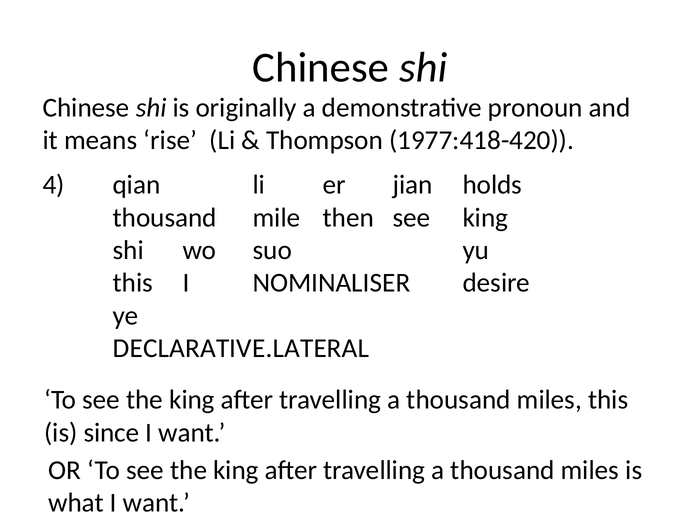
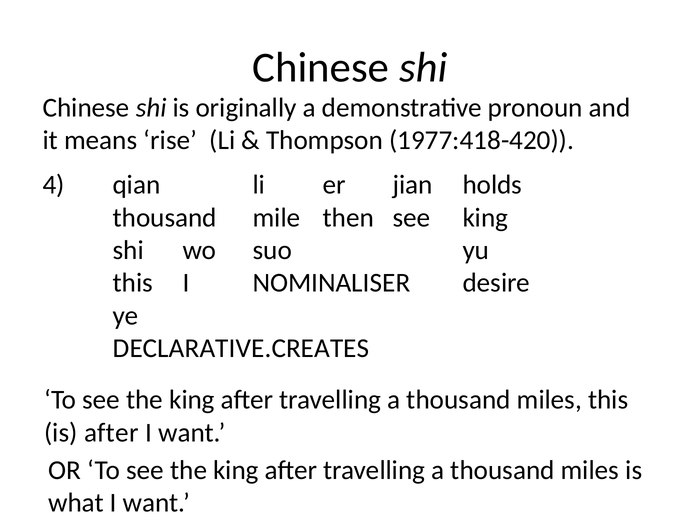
DECLARATIVE.LATERAL: DECLARATIVE.LATERAL -> DECLARATIVE.CREATES (241, 348)
is since: since -> after (111, 433)
